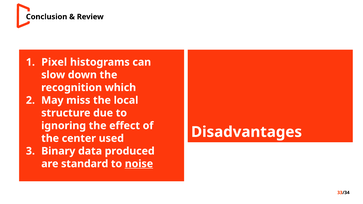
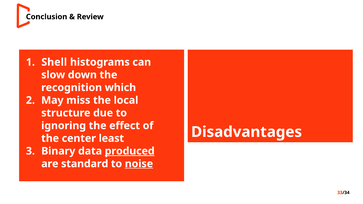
Pixel: Pixel -> Shell (54, 62)
used: used -> least (111, 138)
produced underline: none -> present (130, 151)
